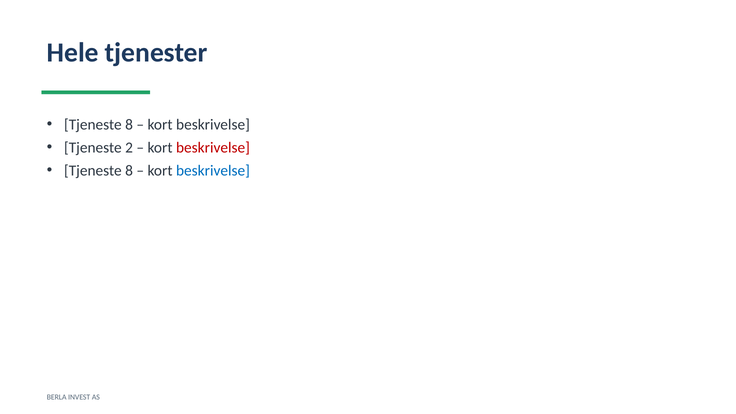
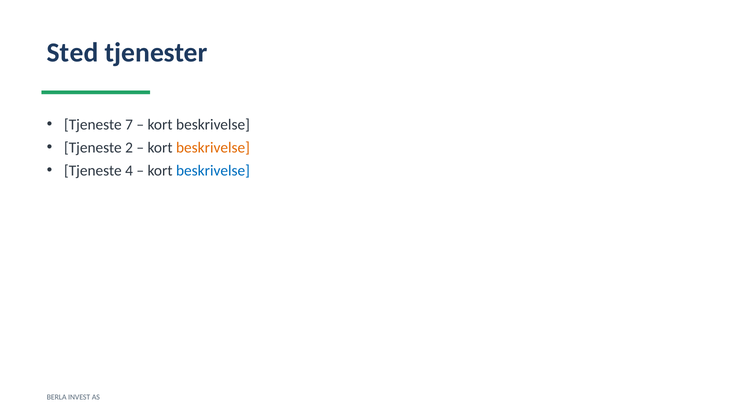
Hele: Hele -> Sted (73, 53)
8: 8 -> 7 (129, 125)
beskrivelse colour: red -> orange (213, 148)
8: 8 -> 4 (129, 171)
